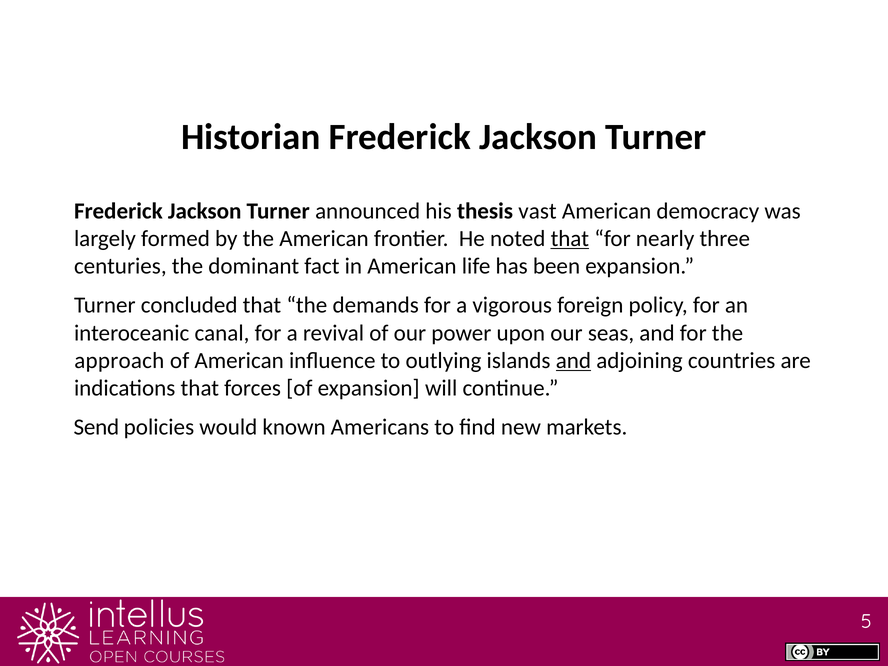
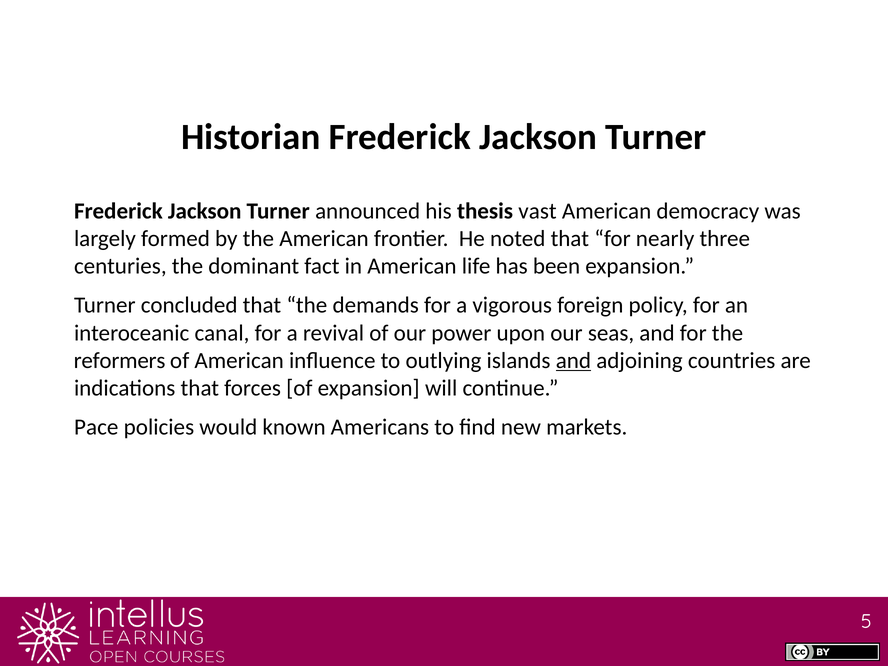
that underline: present -> none (570, 239)
approach: approach -> reformers (120, 361)
Send: Send -> Pace (96, 427)
